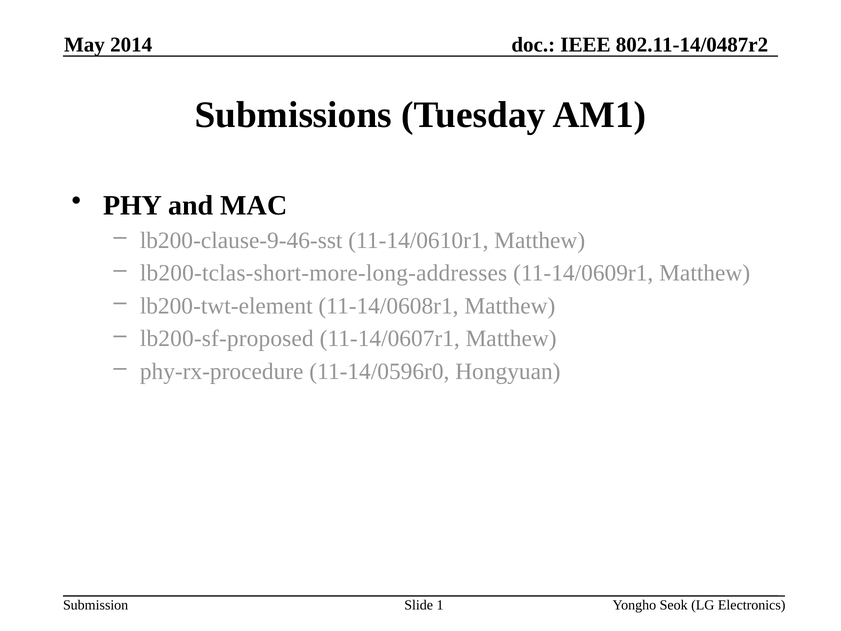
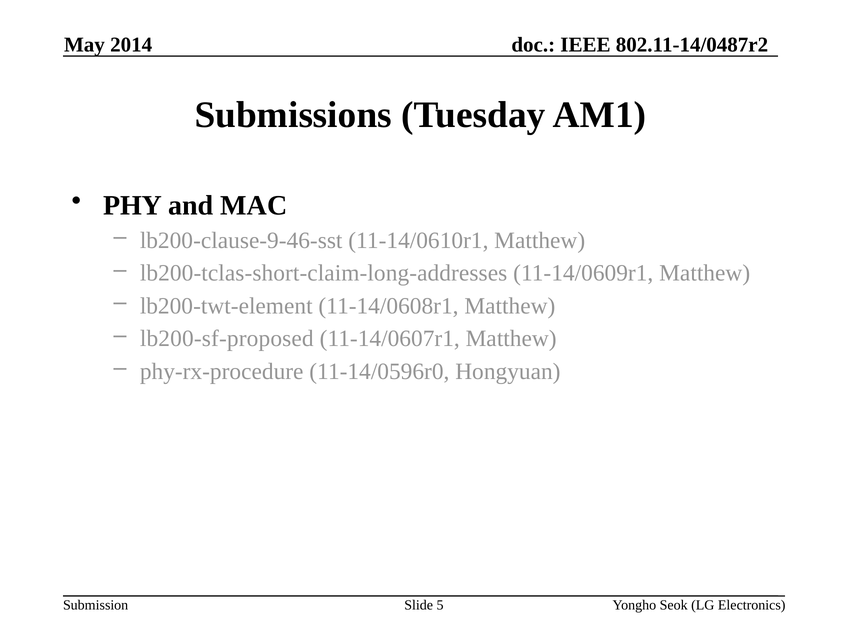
lb200-tclas-short-more-long-addresses: lb200-tclas-short-more-long-addresses -> lb200-tclas-short-claim-long-addresses (324, 273)
1: 1 -> 5 (440, 605)
